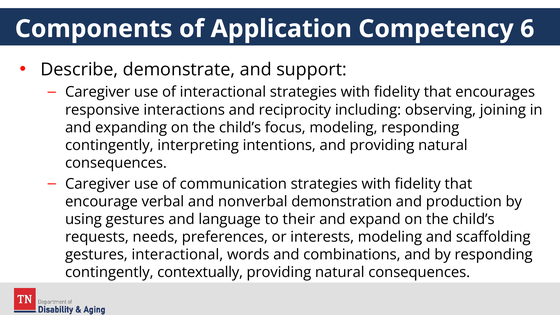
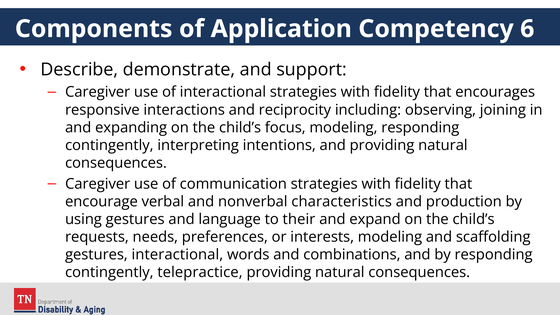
demonstration: demonstration -> characteristics (342, 202)
contextually: contextually -> telepractice (200, 272)
